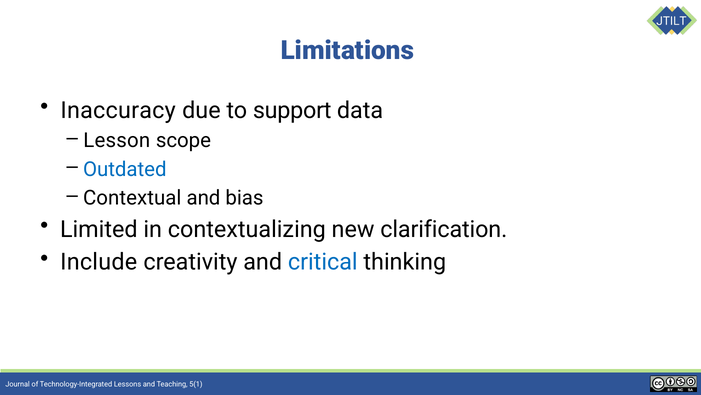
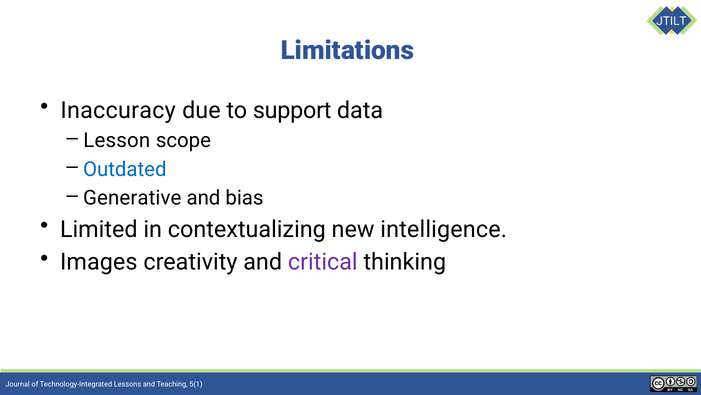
Contextual: Contextual -> Generative (132, 198)
clarification: clarification -> intelligence (444, 229)
Include: Include -> Images (99, 262)
critical colour: blue -> purple (323, 262)
